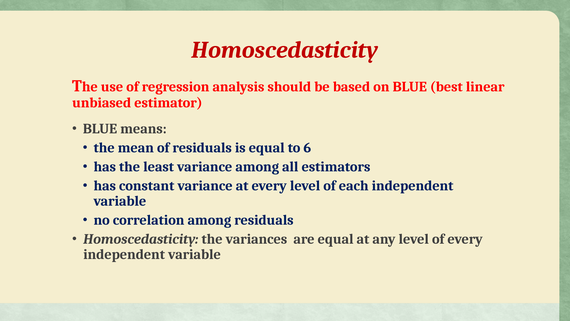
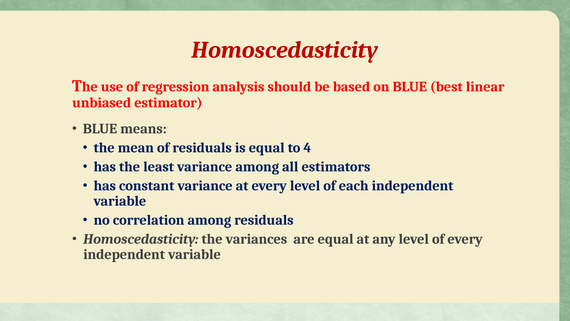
6: 6 -> 4 (307, 148)
